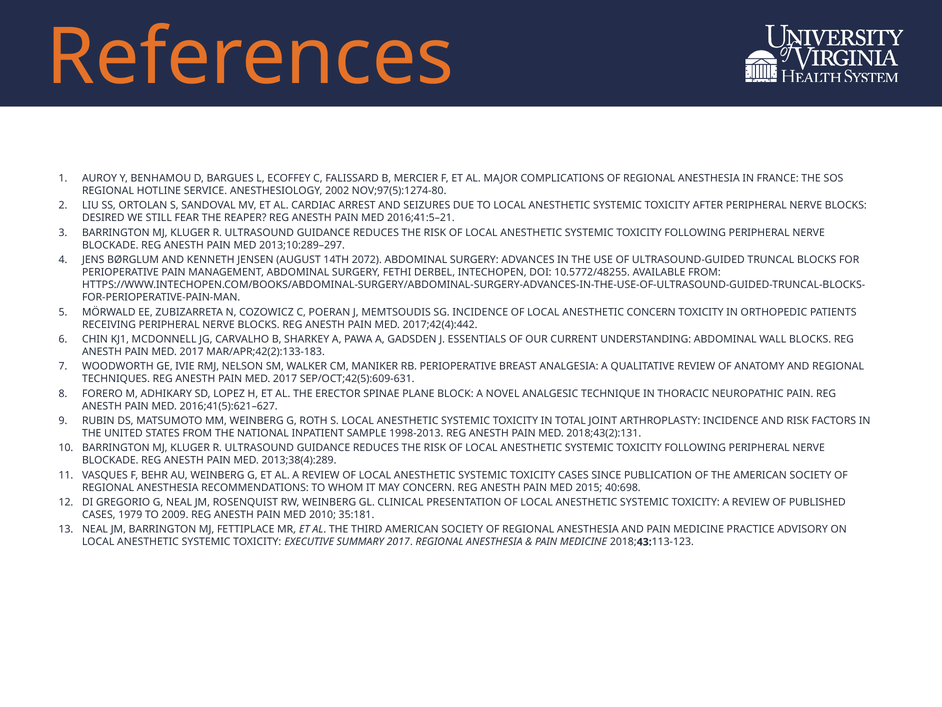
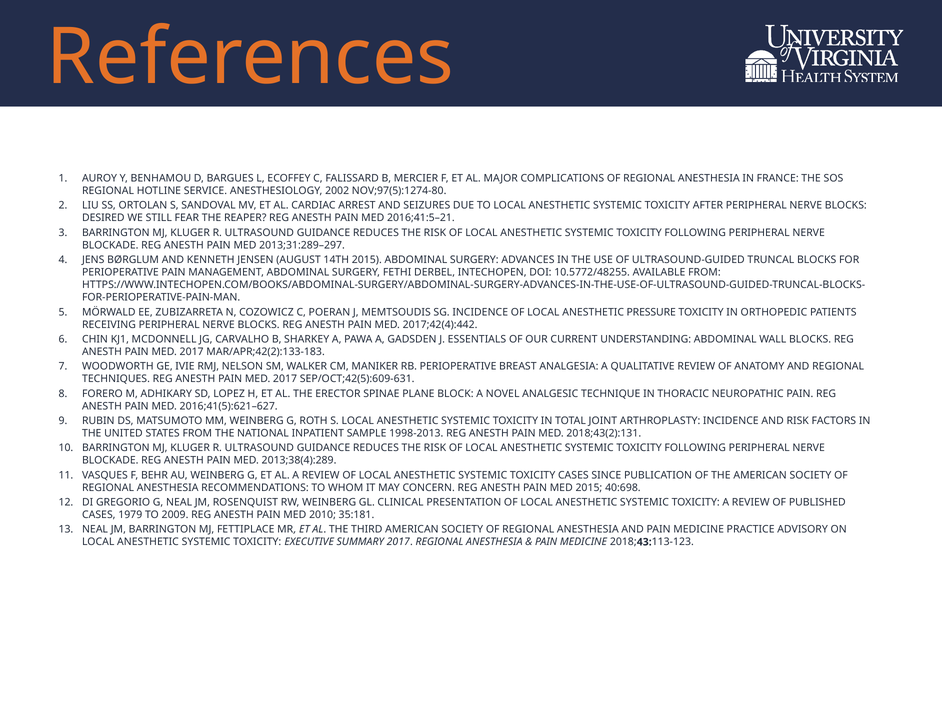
2013;10:289–297: 2013;10:289–297 -> 2013;31:289–297 (302, 245)
14TH 2072: 2072 -> 2015 (367, 260)
ANESTHETIC CONCERN: CONCERN -> PRESSURE (651, 312)
